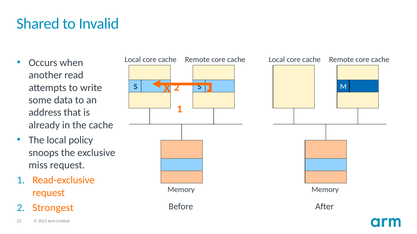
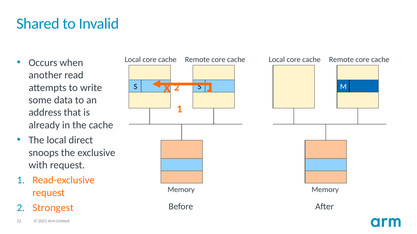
policy: policy -> direct (81, 140)
miss: miss -> with (38, 165)
